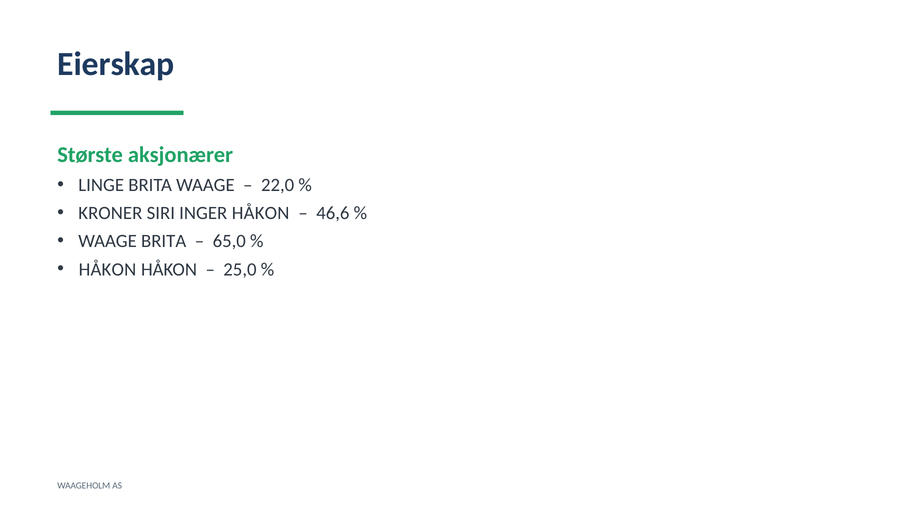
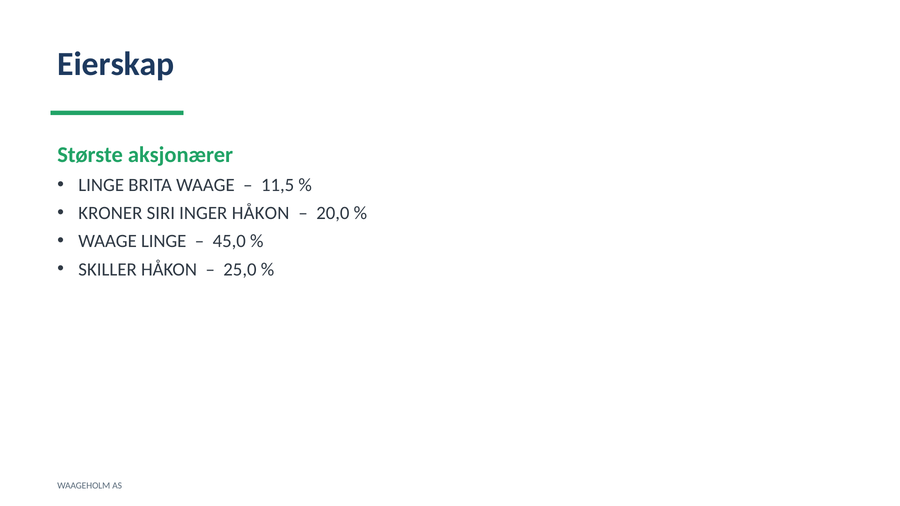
22,0: 22,0 -> 11,5 (278, 185)
46,6: 46,6 -> 20,0 (333, 213)
WAAGE BRITA: BRITA -> LINGE (164, 241)
65,0: 65,0 -> 45,0 (229, 241)
HÅKON: HÅKON -> SKILLER (108, 269)
